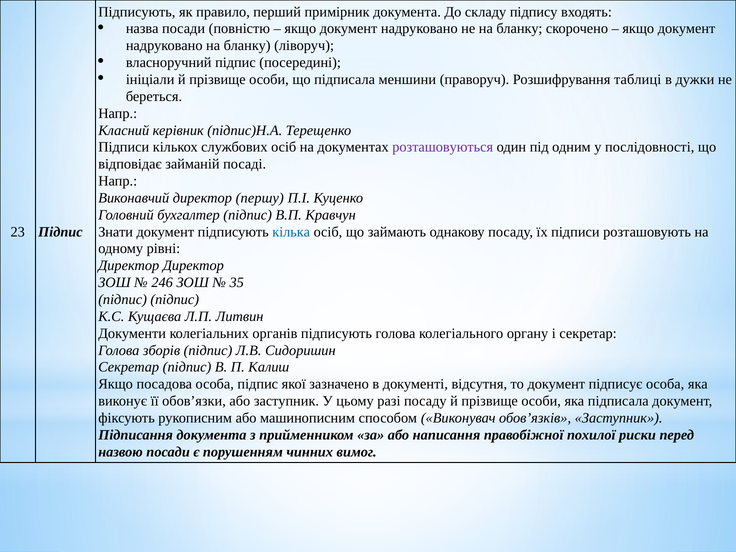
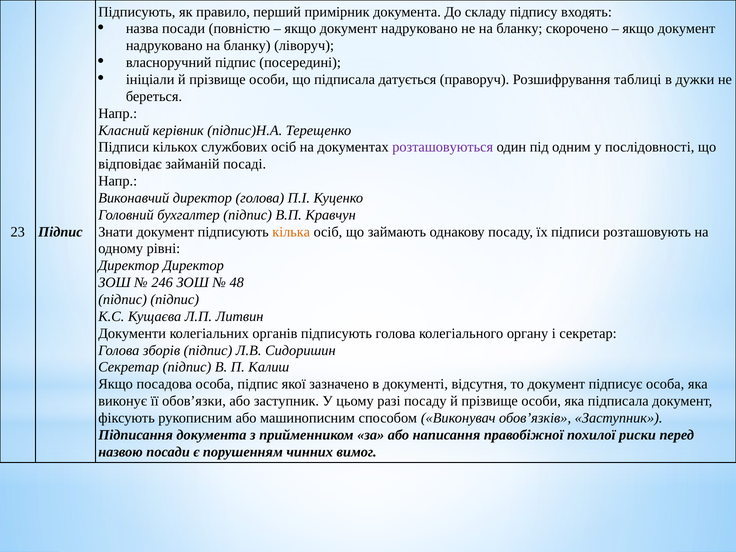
меншини: меншини -> датується (407, 80)
директор першу: першу -> голова (260, 198)
кілька colour: blue -> orange (291, 232)
35: 35 -> 48 (237, 283)
